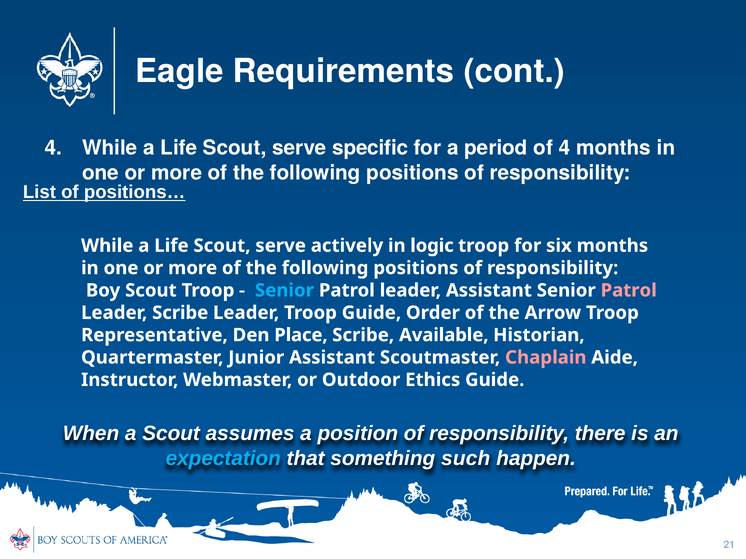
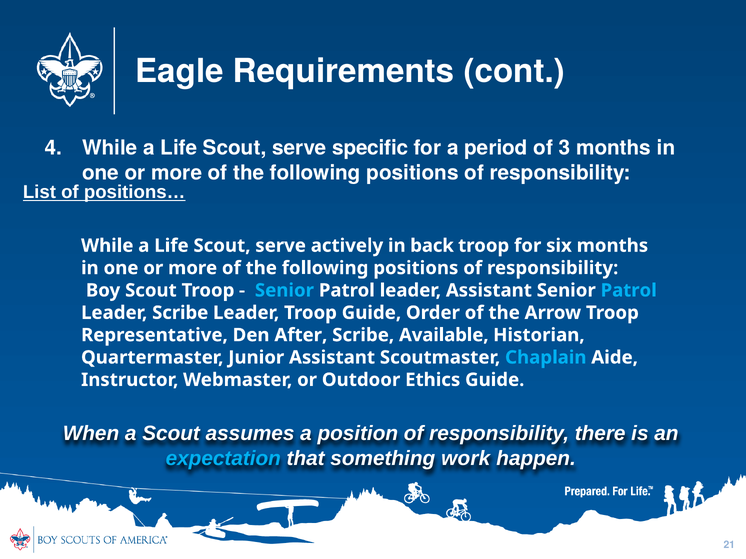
of 4: 4 -> 3 (565, 148)
logic: logic -> back (432, 246)
Patrol colour: pink -> light blue (629, 291)
Place: Place -> After (301, 335)
Chaplain colour: pink -> light blue (546, 358)
such: such -> work (466, 459)
